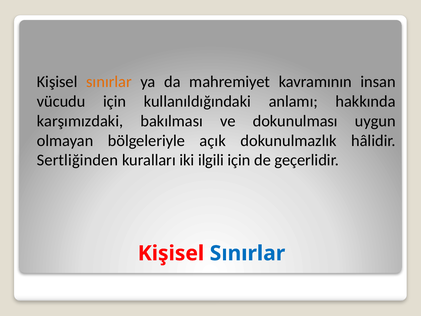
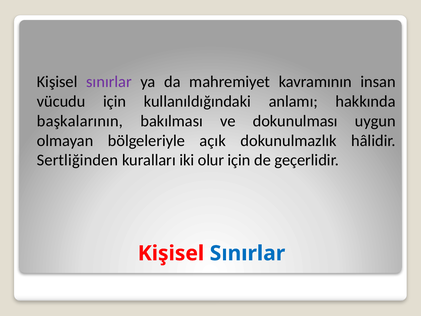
sınırlar colour: orange -> purple (109, 82)
karşımızdaki: karşımızdaki -> başkalarının (80, 121)
ilgili: ilgili -> olur (211, 160)
